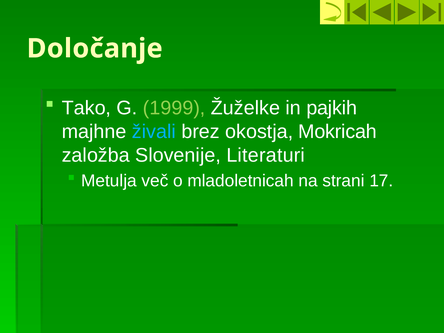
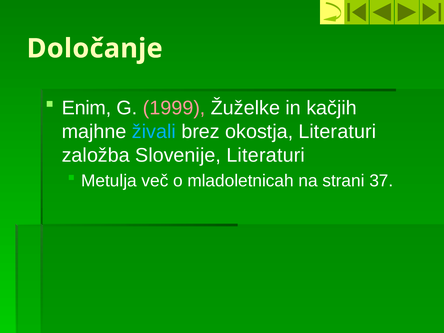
Tako: Tako -> Enim (87, 108)
1999 colour: light green -> pink (174, 108)
pajkih: pajkih -> kačjih (332, 108)
okostja Mokricah: Mokricah -> Literaturi (337, 132)
17: 17 -> 37 (381, 181)
